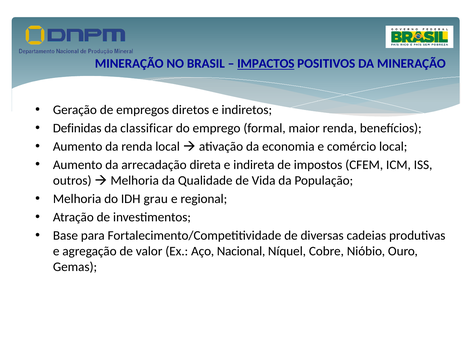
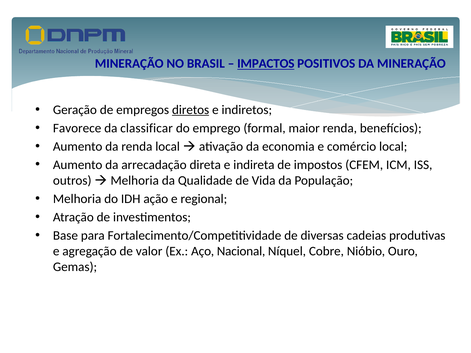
diretos underline: none -> present (191, 110)
Definidas: Definidas -> Favorece (77, 128)
grau: grau -> ação (156, 199)
